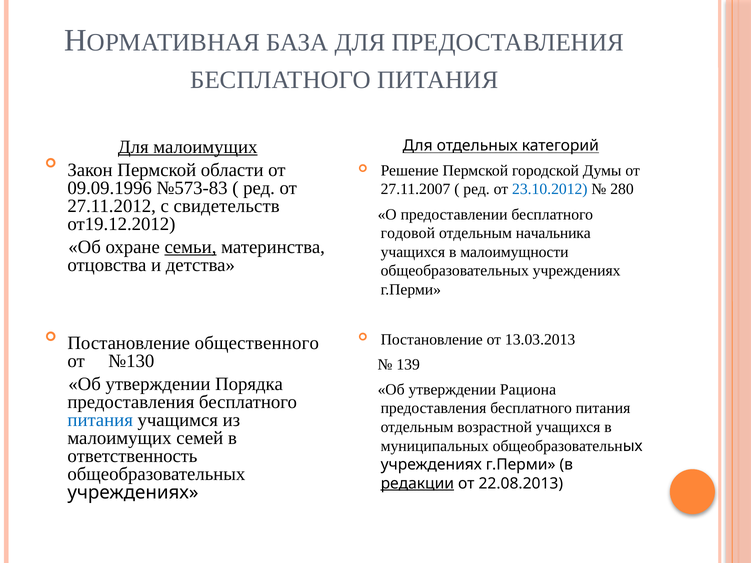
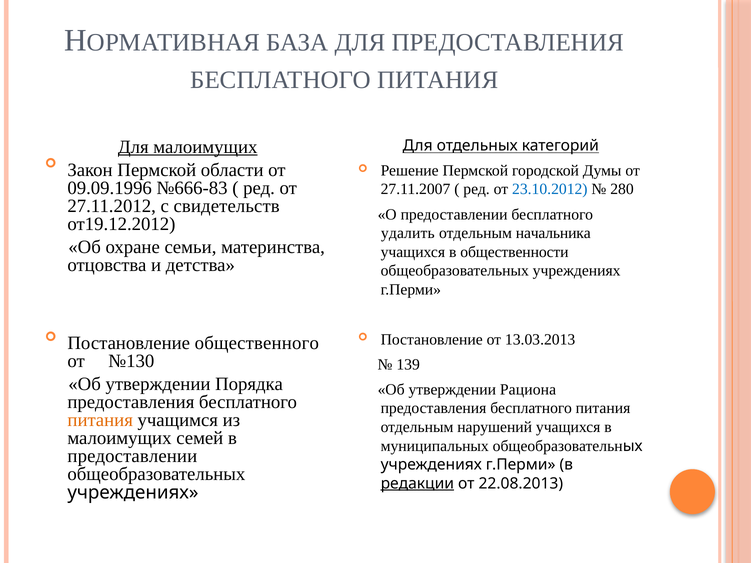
№573-83: №573-83 -> №666-83 (192, 188)
годовой: годовой -> удалить (408, 233)
семьи underline: present -> none (191, 247)
малоимущности: малоимущности -> общественности (514, 252)
питания colour: blue -> orange (100, 420)
возрастной: возрастной -> нарушений (495, 427)
ответственность: ответственность -> предоставлении (132, 456)
